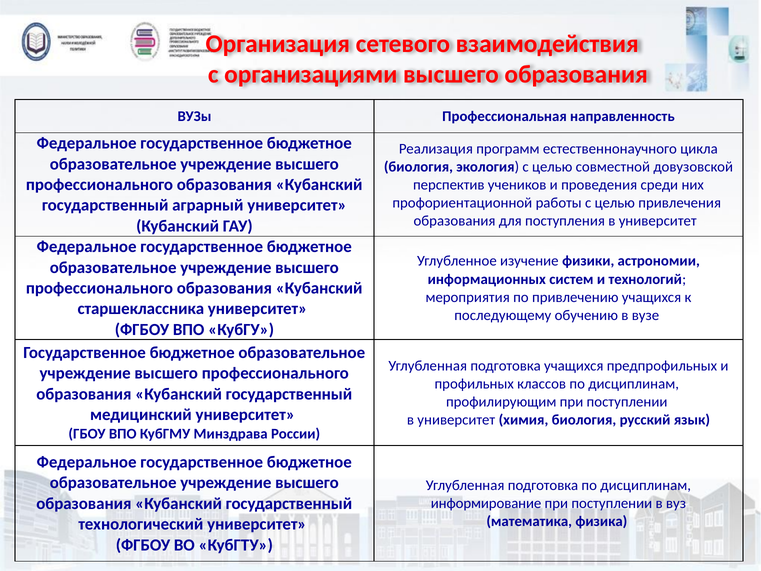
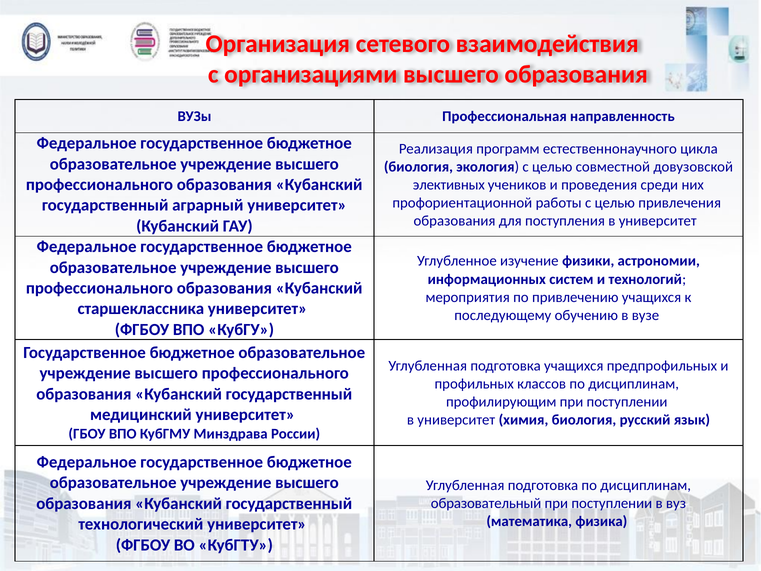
перспектив: перспектив -> элективных (449, 185)
информирование: информирование -> образовательный (486, 503)
